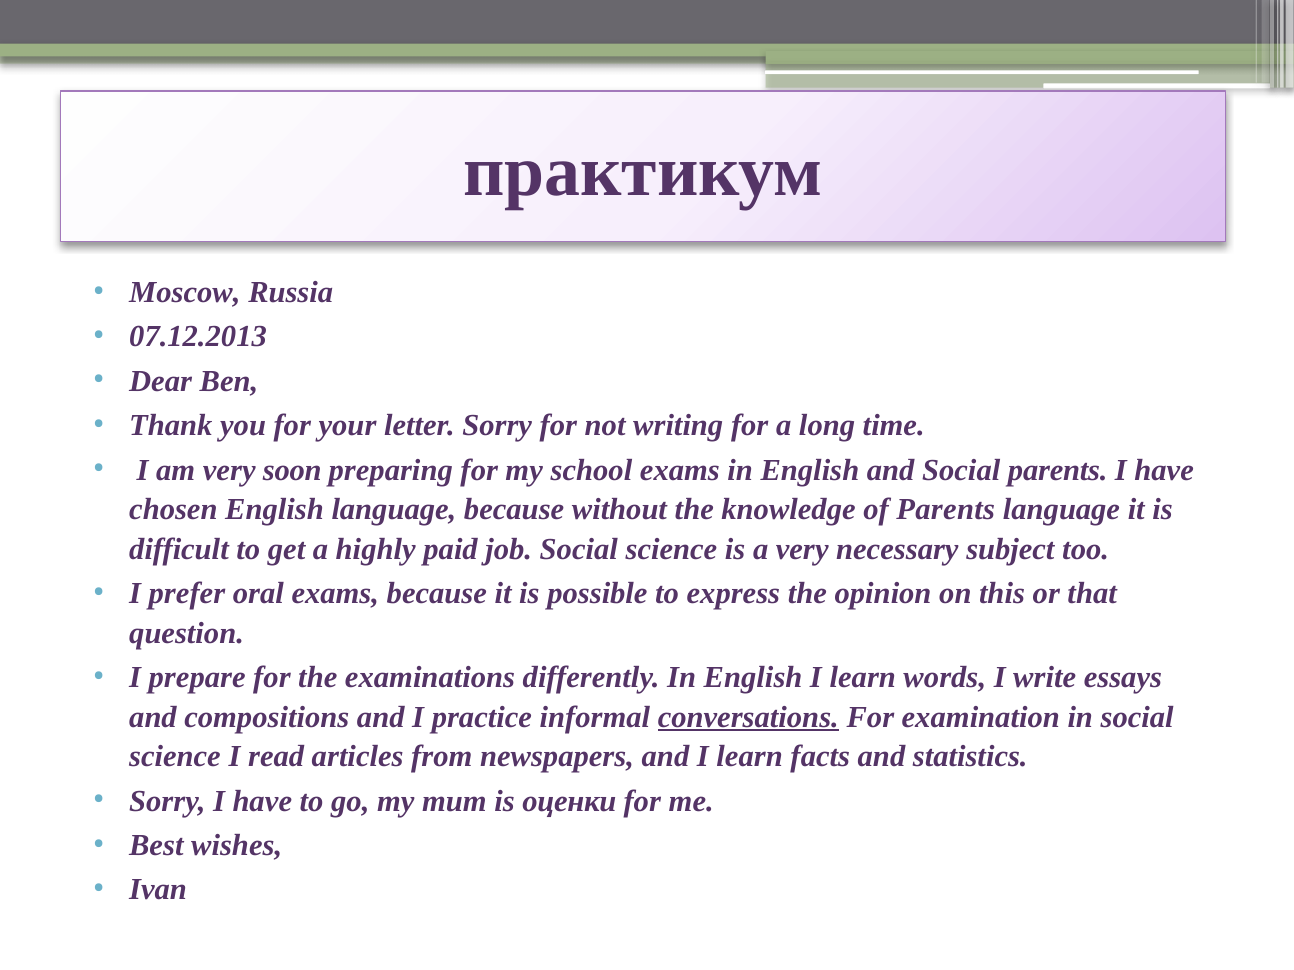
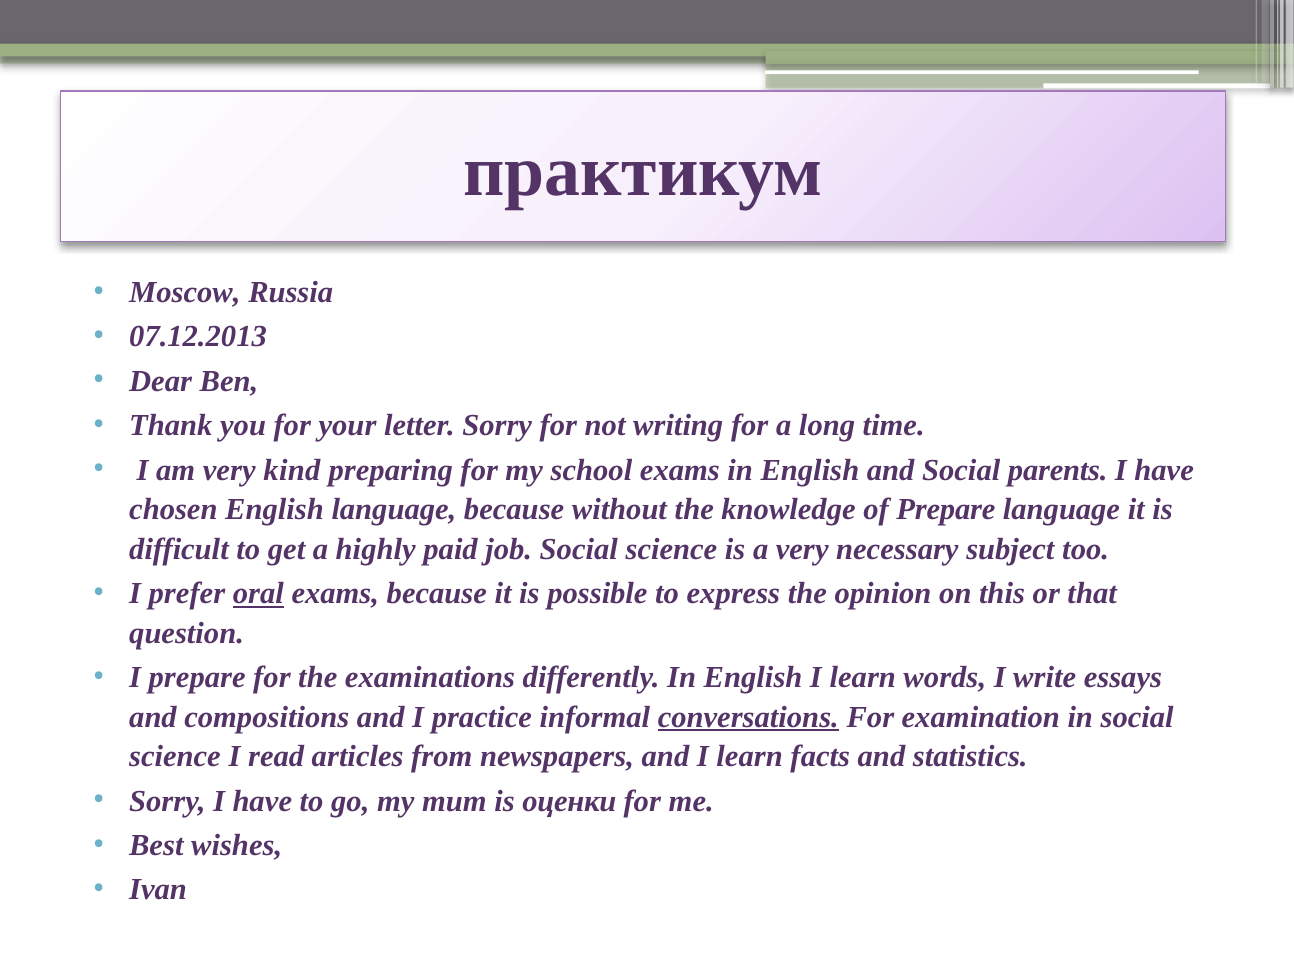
soon: soon -> kind (292, 470)
of Parents: Parents -> Prepare (946, 510)
oral underline: none -> present (258, 594)
